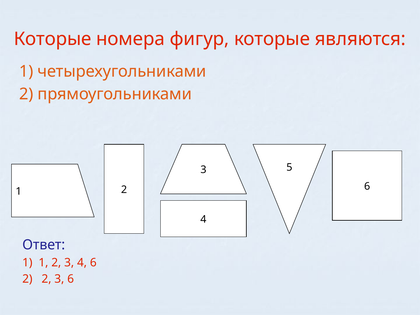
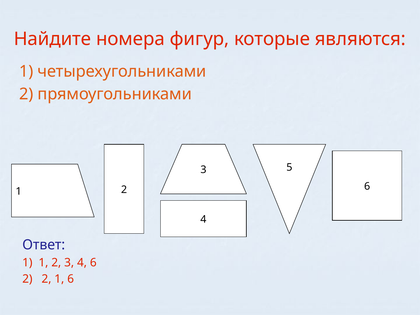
Которые: Которые -> Найдите (52, 39)
2 2 3: 3 -> 1 (59, 279)
